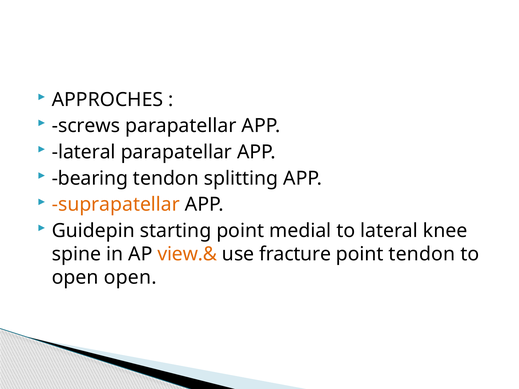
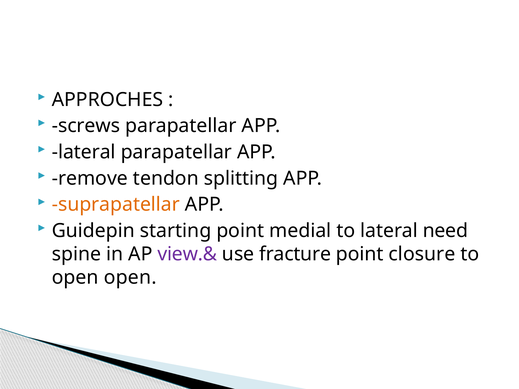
bearing: bearing -> remove (90, 178)
knee: knee -> need (445, 231)
view.& colour: orange -> purple (187, 254)
point tendon: tendon -> closure (422, 254)
